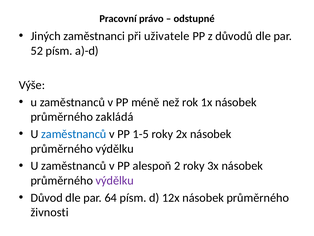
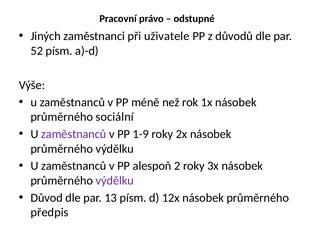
zakládá: zakládá -> sociální (115, 117)
zaměstnanců colour: blue -> purple (74, 134)
1-5: 1-5 -> 1-9 (141, 134)
64: 64 -> 13 (111, 197)
živnosti: živnosti -> předpis (50, 212)
